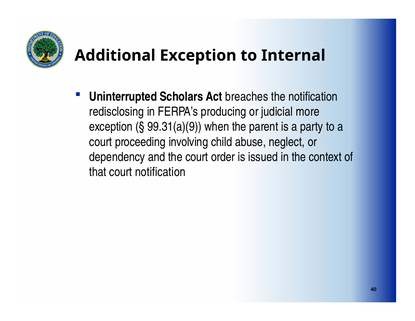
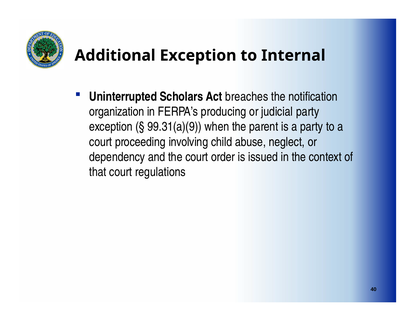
redisclosing: redisclosing -> organization (117, 112)
judicial more: more -> party (308, 112)
court notification: notification -> regulations (160, 172)
